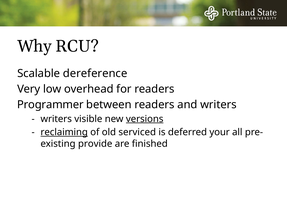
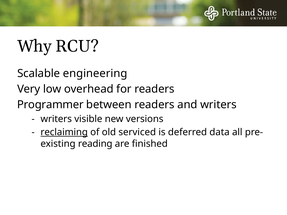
dereference: dereference -> engineering (95, 73)
versions underline: present -> none (145, 119)
your: your -> data (220, 132)
provide: provide -> reading (95, 144)
